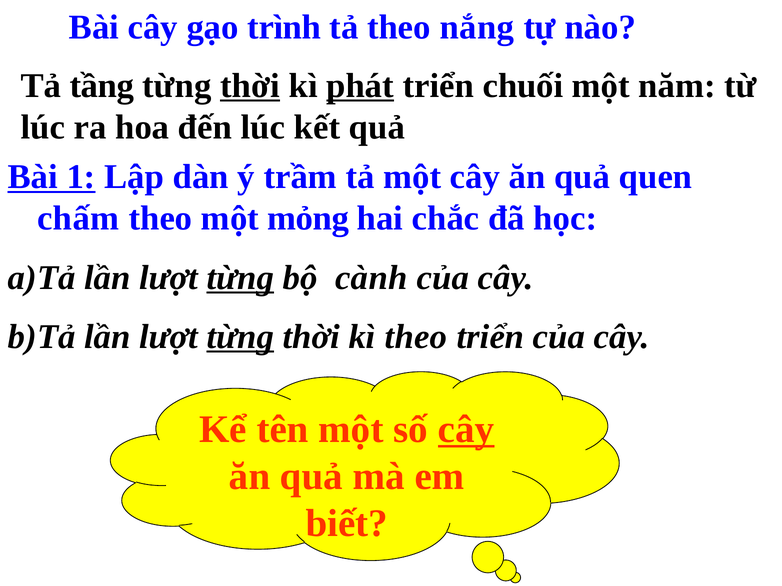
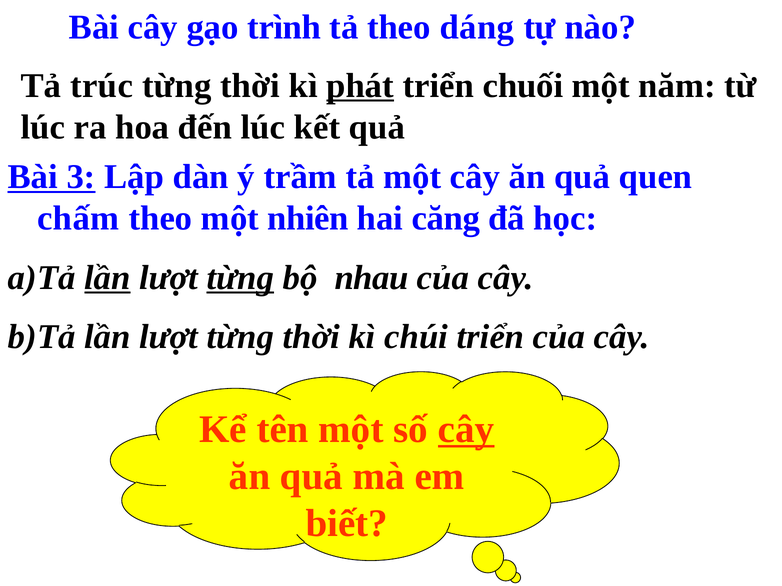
nắng: nắng -> dáng (477, 27)
tầng: tầng -> trúc (102, 86)
thời underline: present -> none (250, 86)
1: 1 -> 3 (81, 177)
mỏng: mỏng -> nhiên (308, 219)
chắc: chắc -> căng (446, 219)
lần underline: none -> present (107, 278)
cành: cành -> nhau (372, 278)
từng underline: present -> none (240, 337)
kì theo: theo -> chúi (416, 337)
